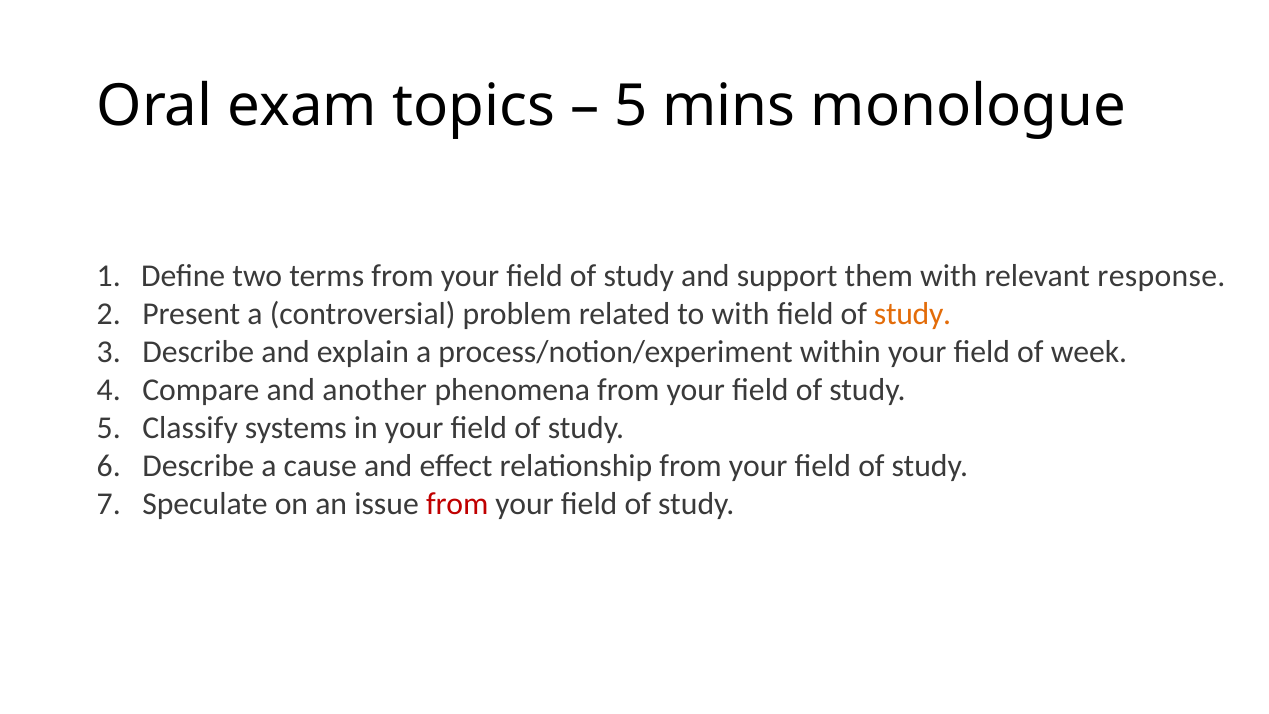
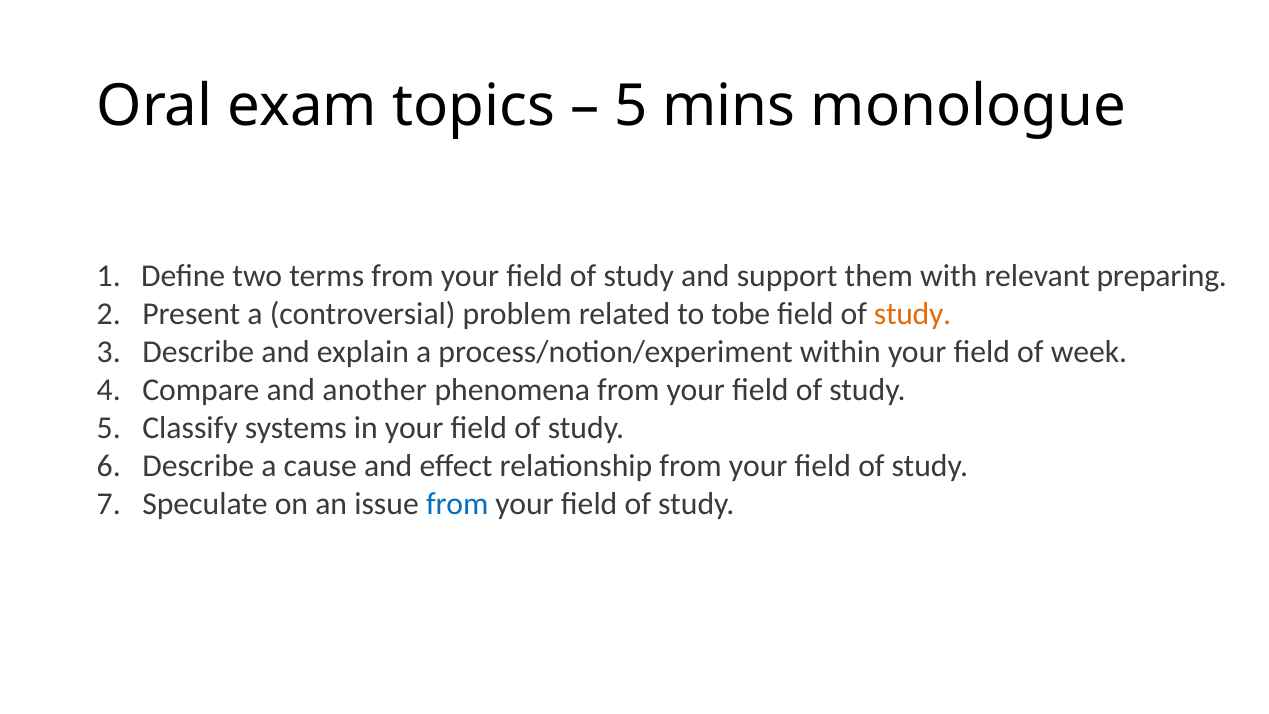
response: response -> preparing (1162, 276)
to with: with -> tobe (741, 314)
from colour: red -> blue (457, 504)
